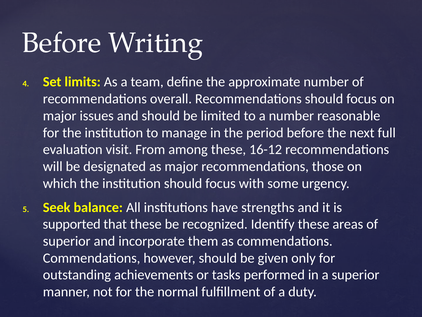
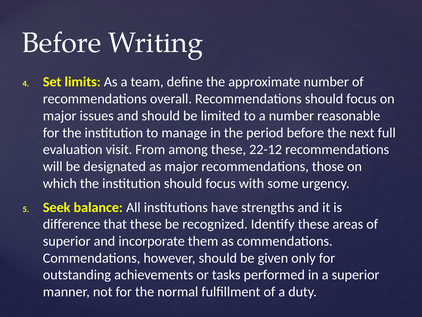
16-12: 16-12 -> 22-12 (266, 149)
supported: supported -> difference (72, 224)
